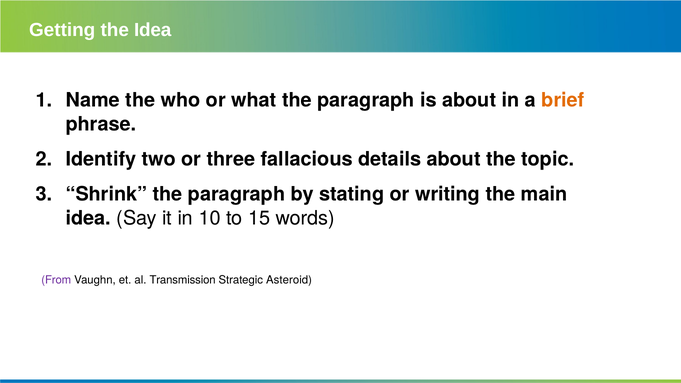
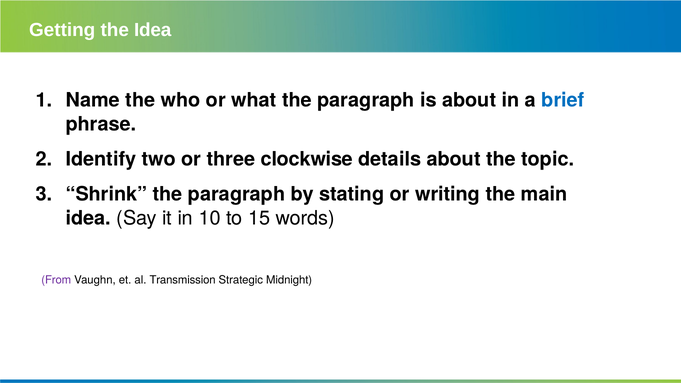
brief colour: orange -> blue (563, 100)
fallacious: fallacious -> clockwise (307, 159)
Asteroid: Asteroid -> Midnight (289, 280)
